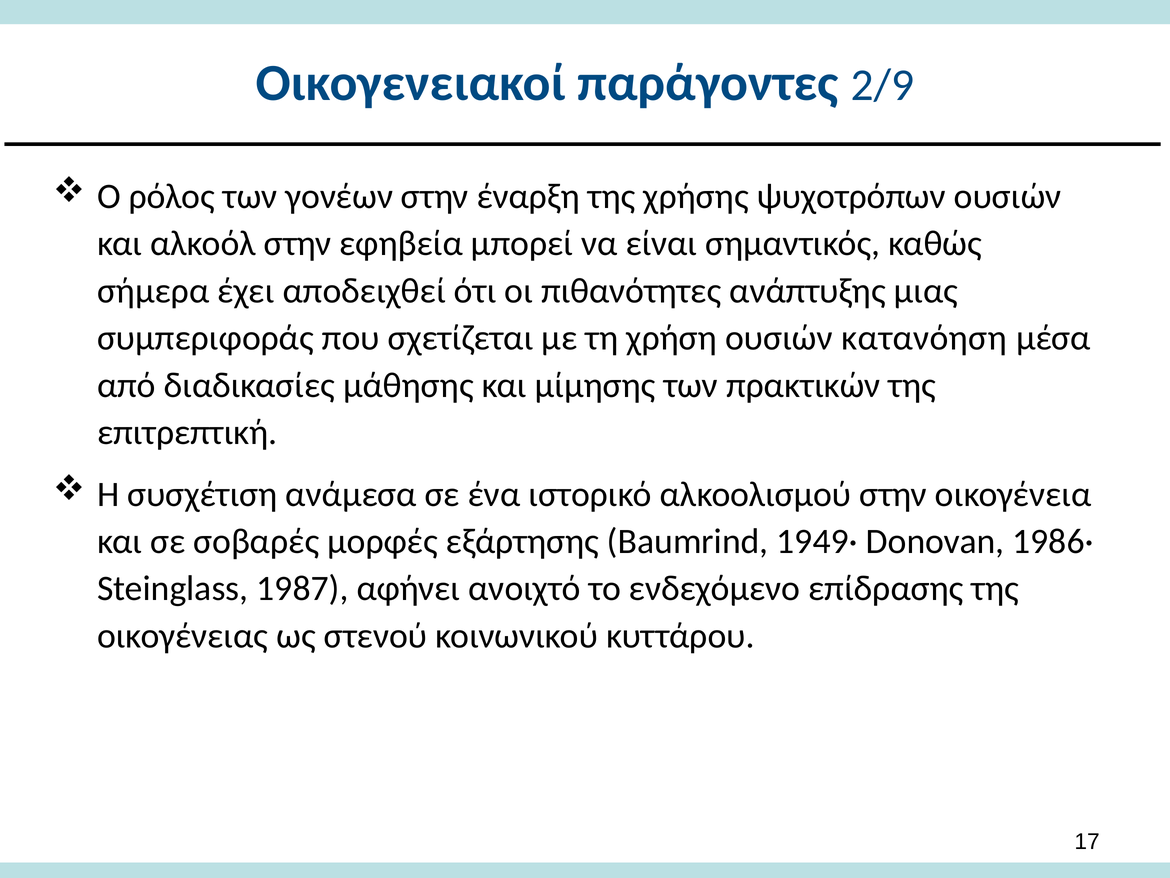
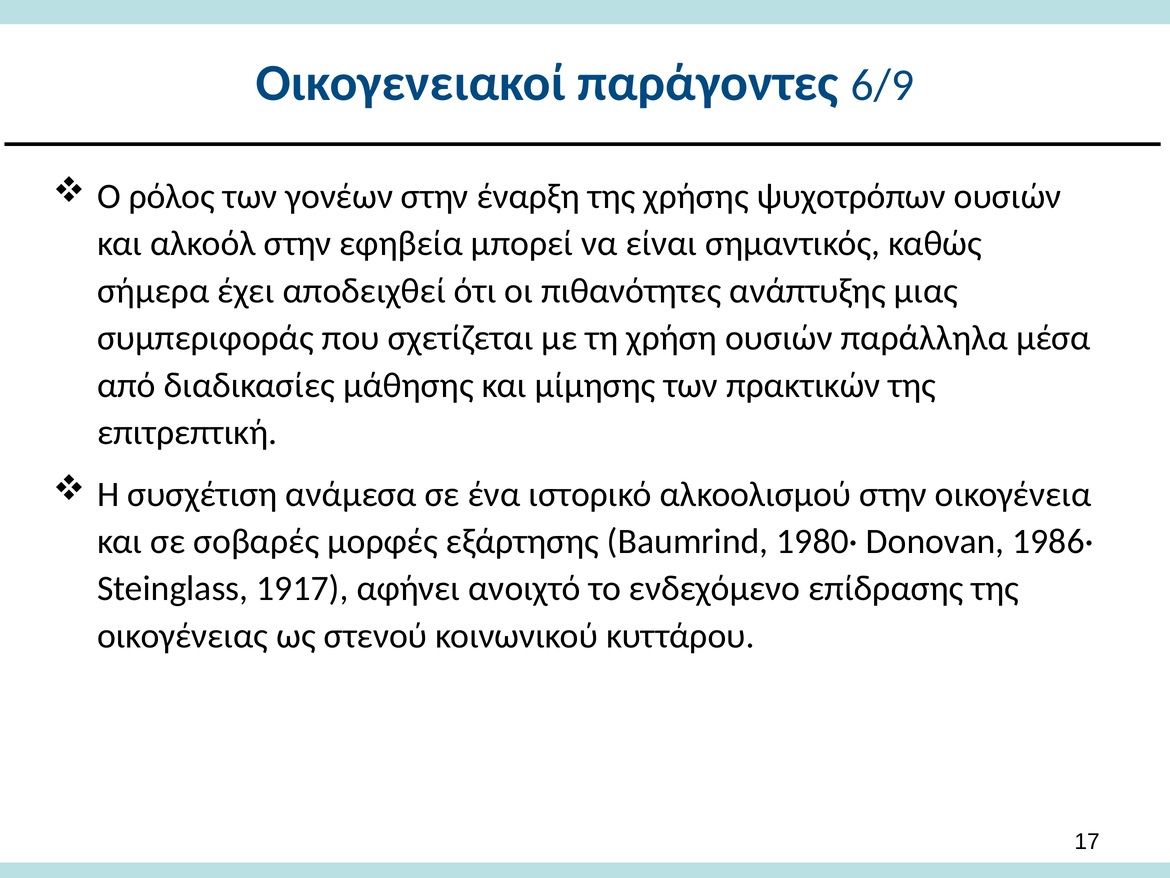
2/9: 2/9 -> 6/9 (882, 85)
κατανόηση: κατανόηση -> παράλληλα (924, 338)
1949·: 1949· -> 1980· (817, 541)
1987: 1987 -> 1917 (302, 588)
